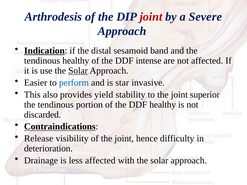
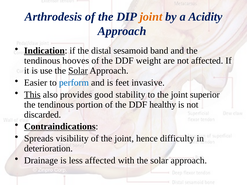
joint colour: red -> orange (151, 17)
Severe: Severe -> Acidity (205, 17)
tendinous healthy: healthy -> hooves (76, 61)
intense: intense -> weight (149, 61)
star: star -> feet (122, 83)
This underline: none -> present (32, 95)
yield: yield -> good (104, 95)
Release: Release -> Spreads (39, 139)
